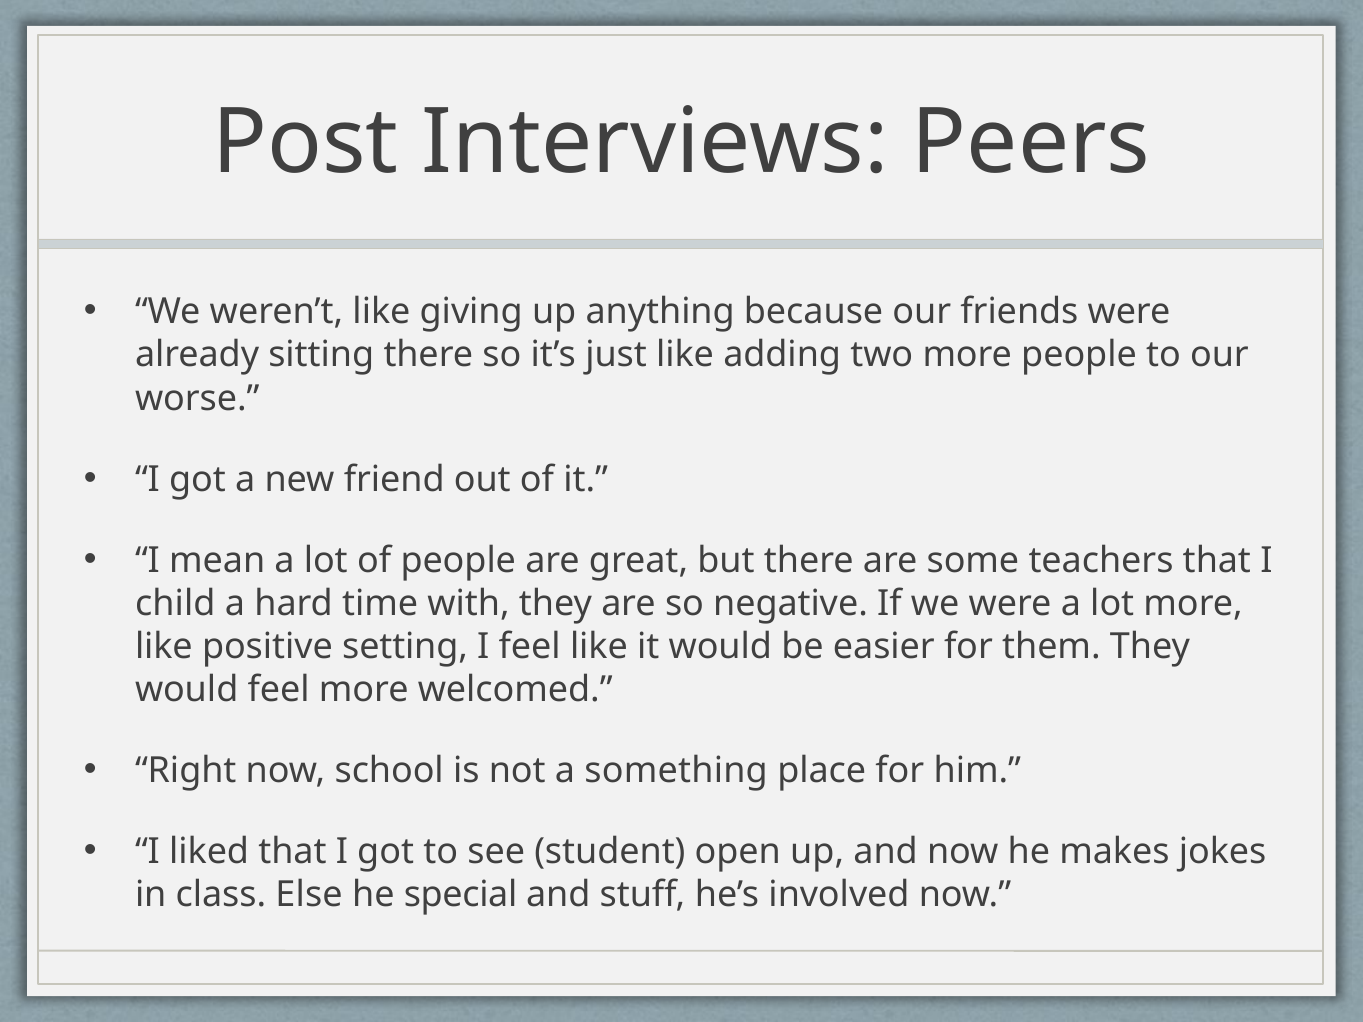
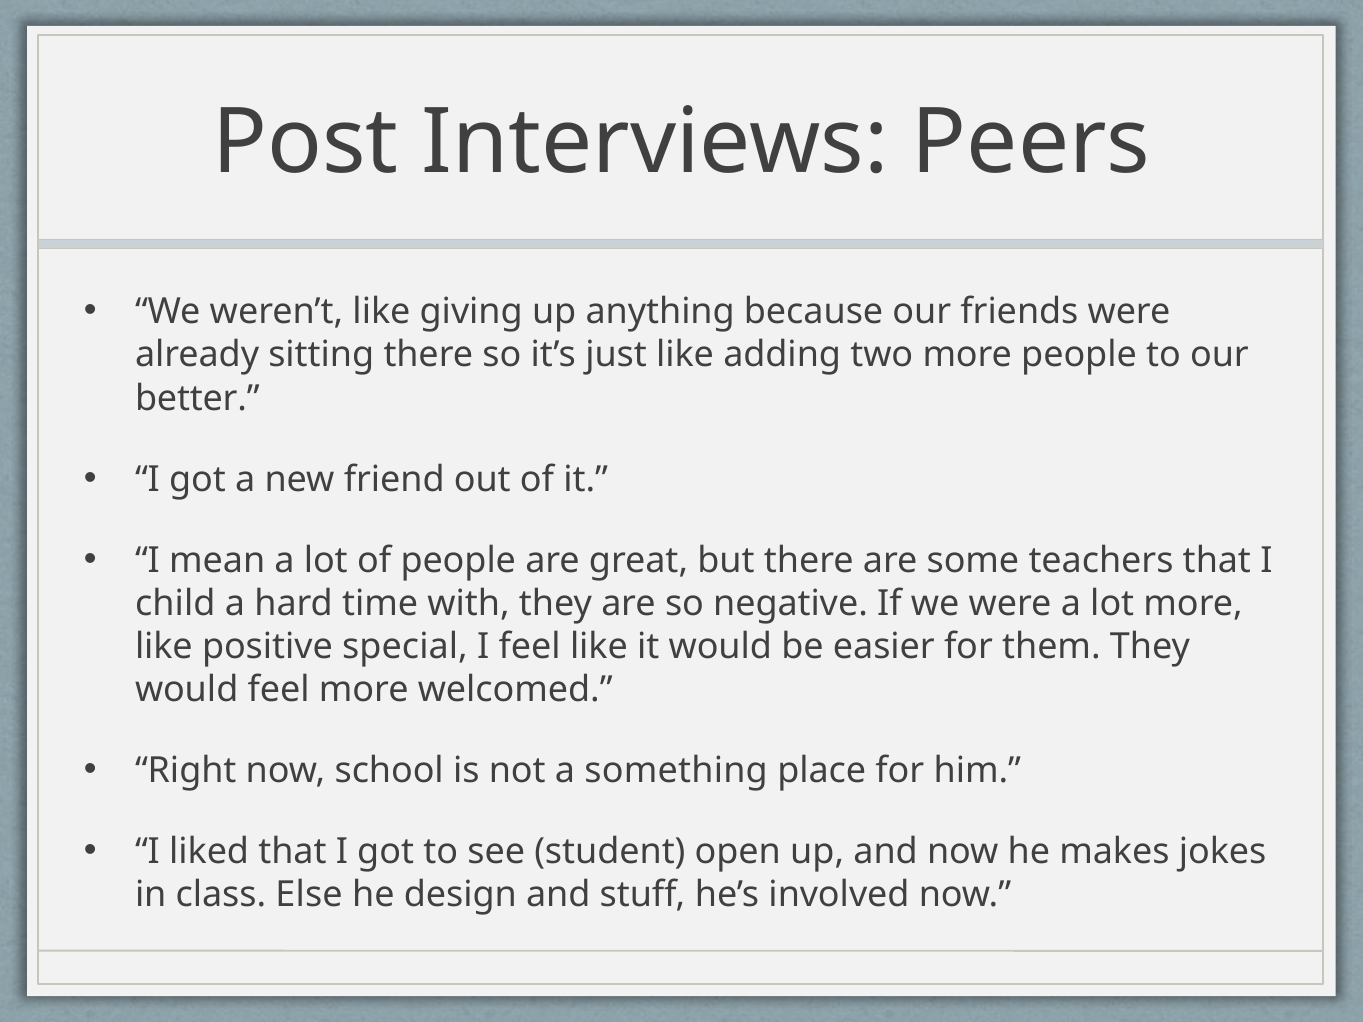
worse: worse -> better (197, 398)
setting: setting -> special (405, 647)
special: special -> design (460, 895)
